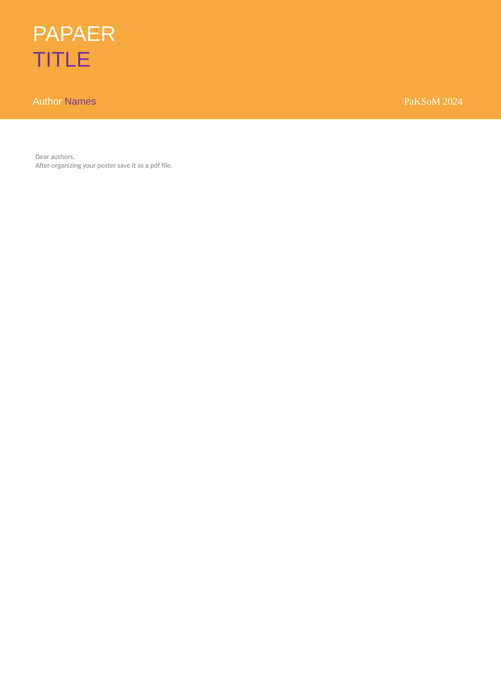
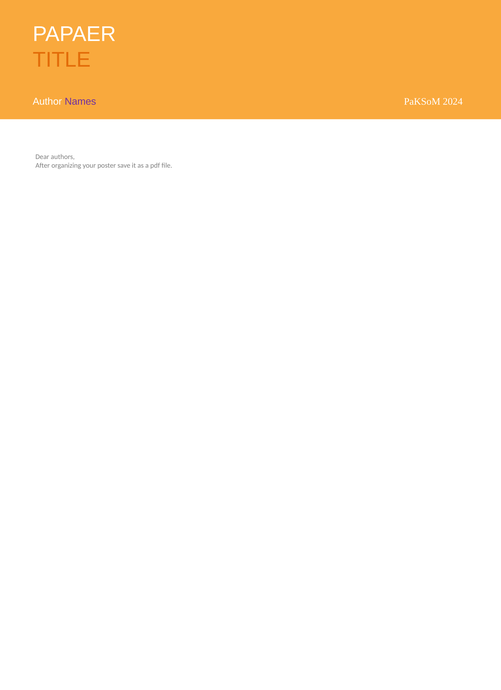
TITLE colour: purple -> orange (62, 60)
